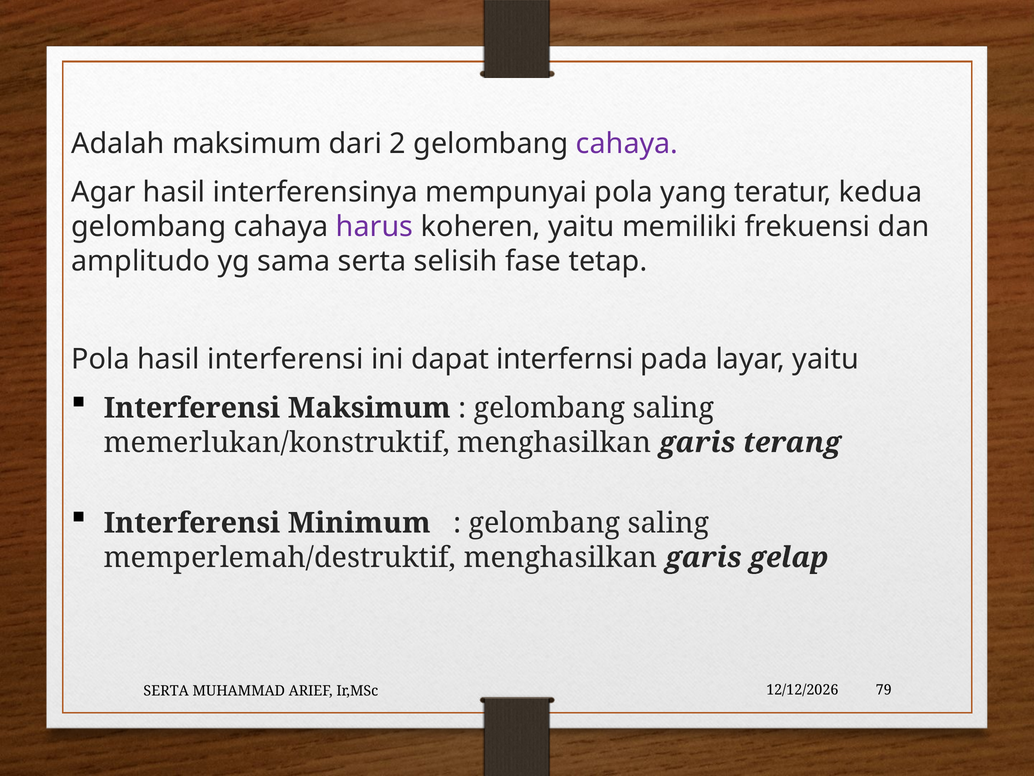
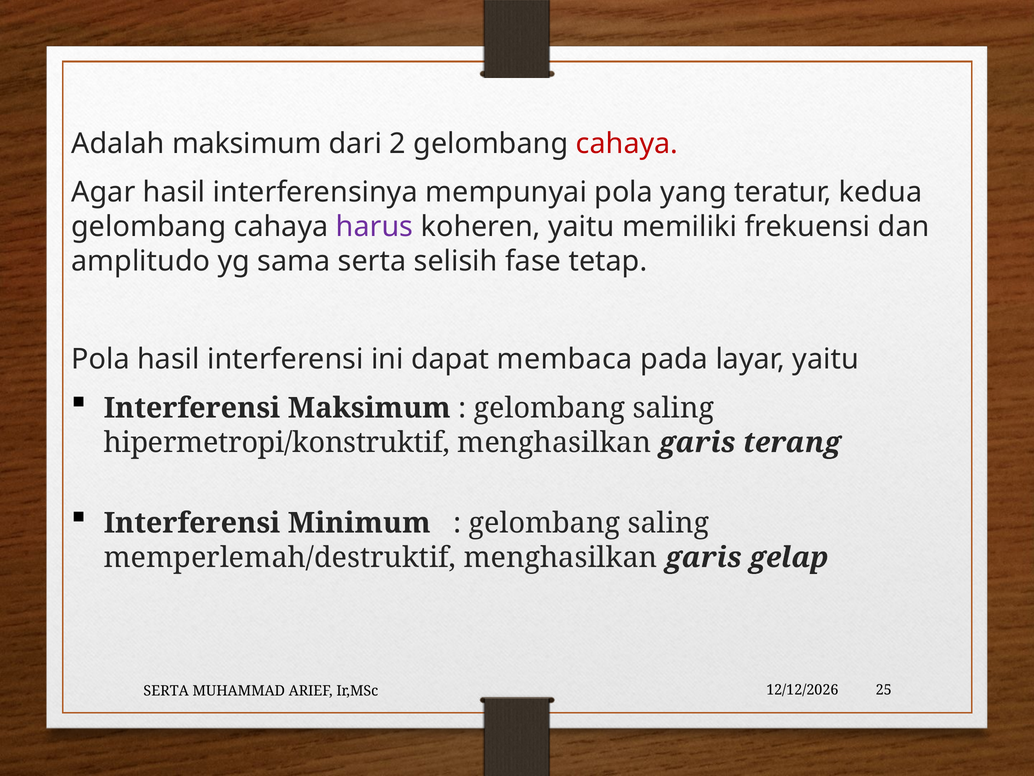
cahaya colour: purple -> red (627, 143)
interfernsi: interfernsi -> membaca (565, 359)
memerlukan/konstruktif: memerlukan/konstruktif -> hipermetropi/konstruktif (277, 442)
79: 79 -> 25 (884, 690)
